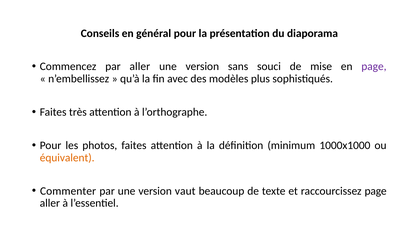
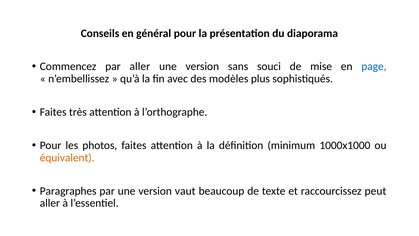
page colour: purple -> blue (374, 66)
Commenter: Commenter -> Paragraphes (68, 191)
raccourcissez page: page -> peut (375, 191)
